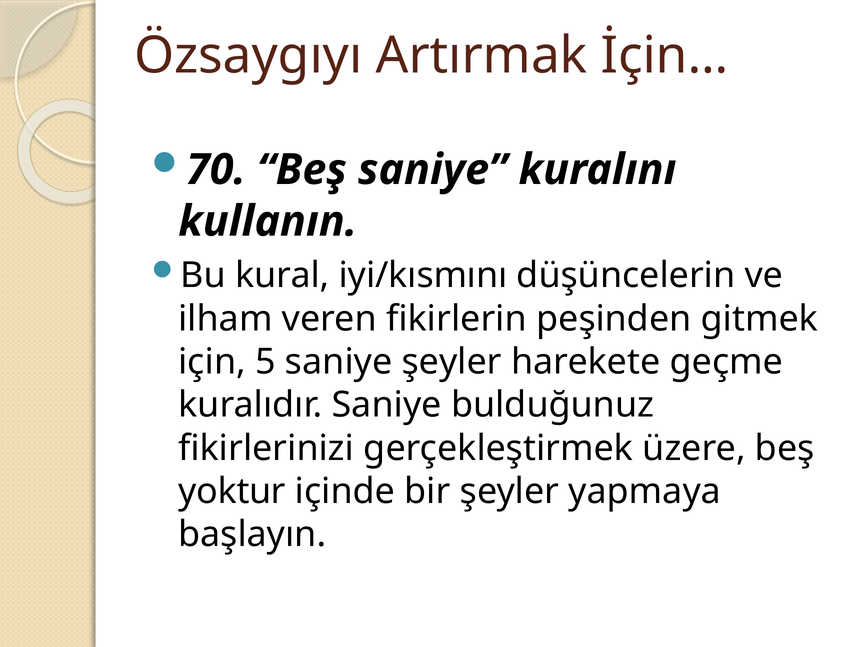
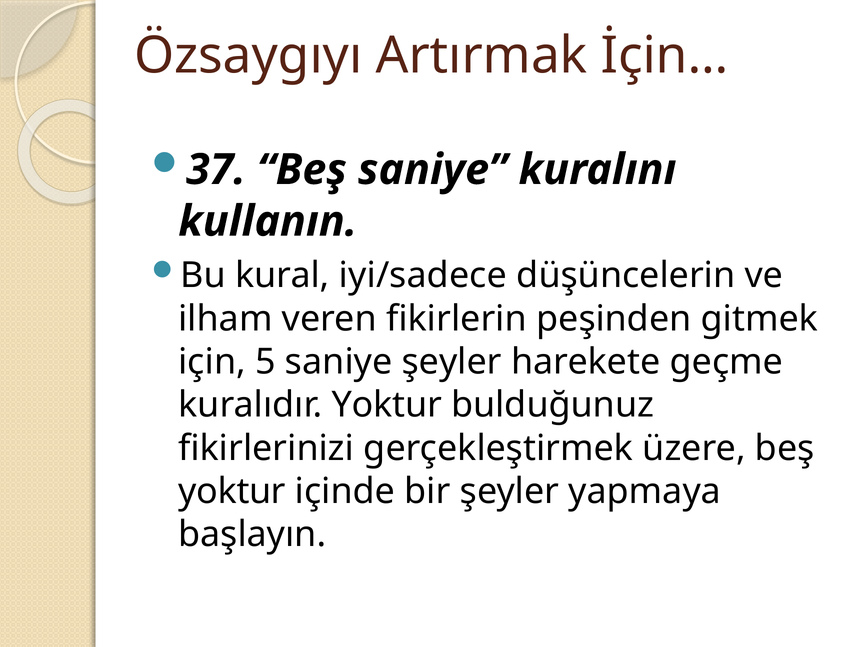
70: 70 -> 37 (216, 170)
iyi/kısmını: iyi/kısmını -> iyi/sadece (423, 275)
kuralıdır Saniye: Saniye -> Yoktur (387, 405)
